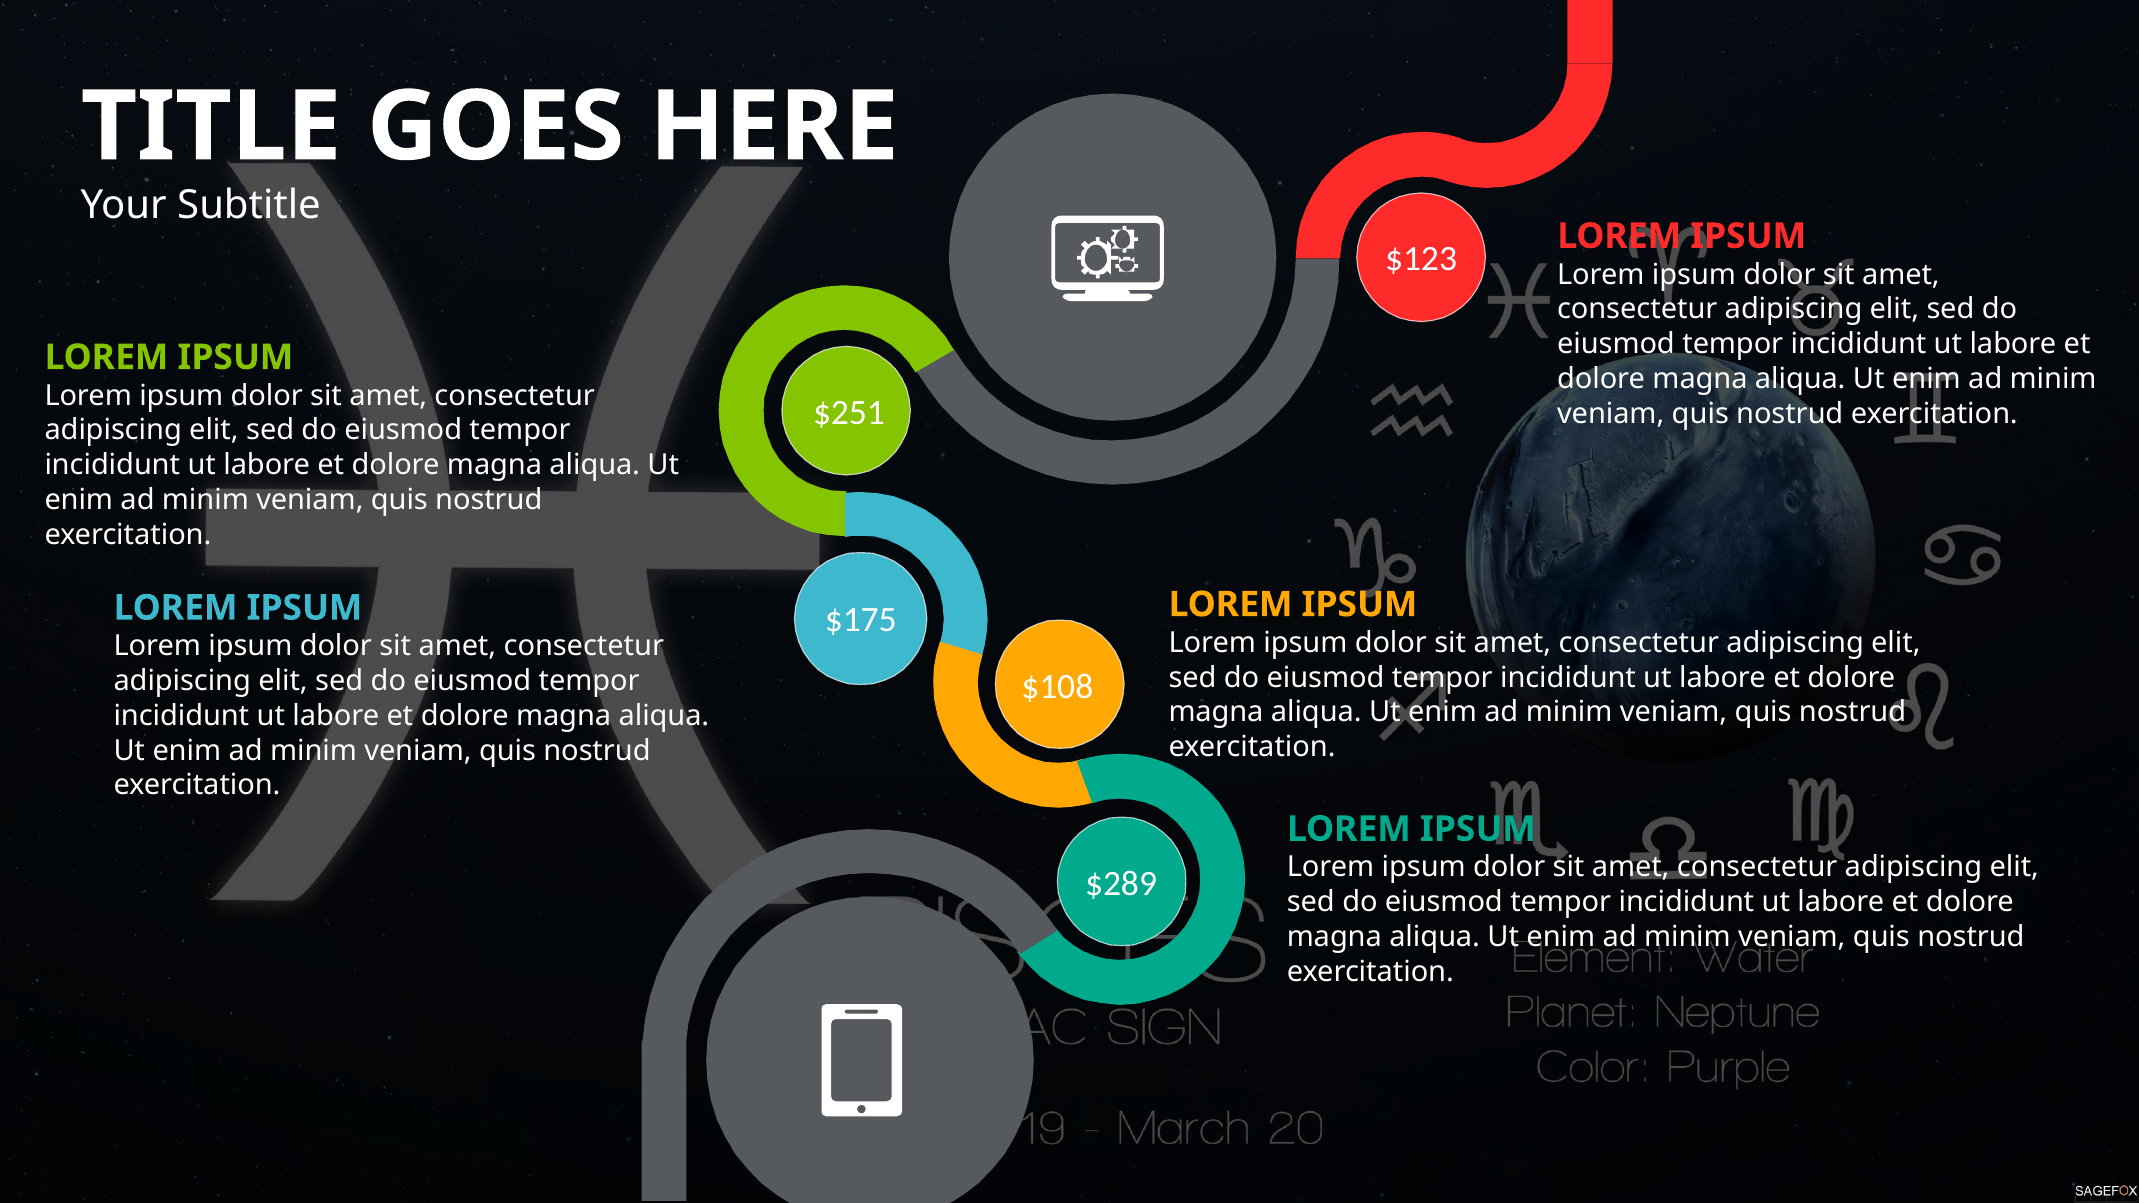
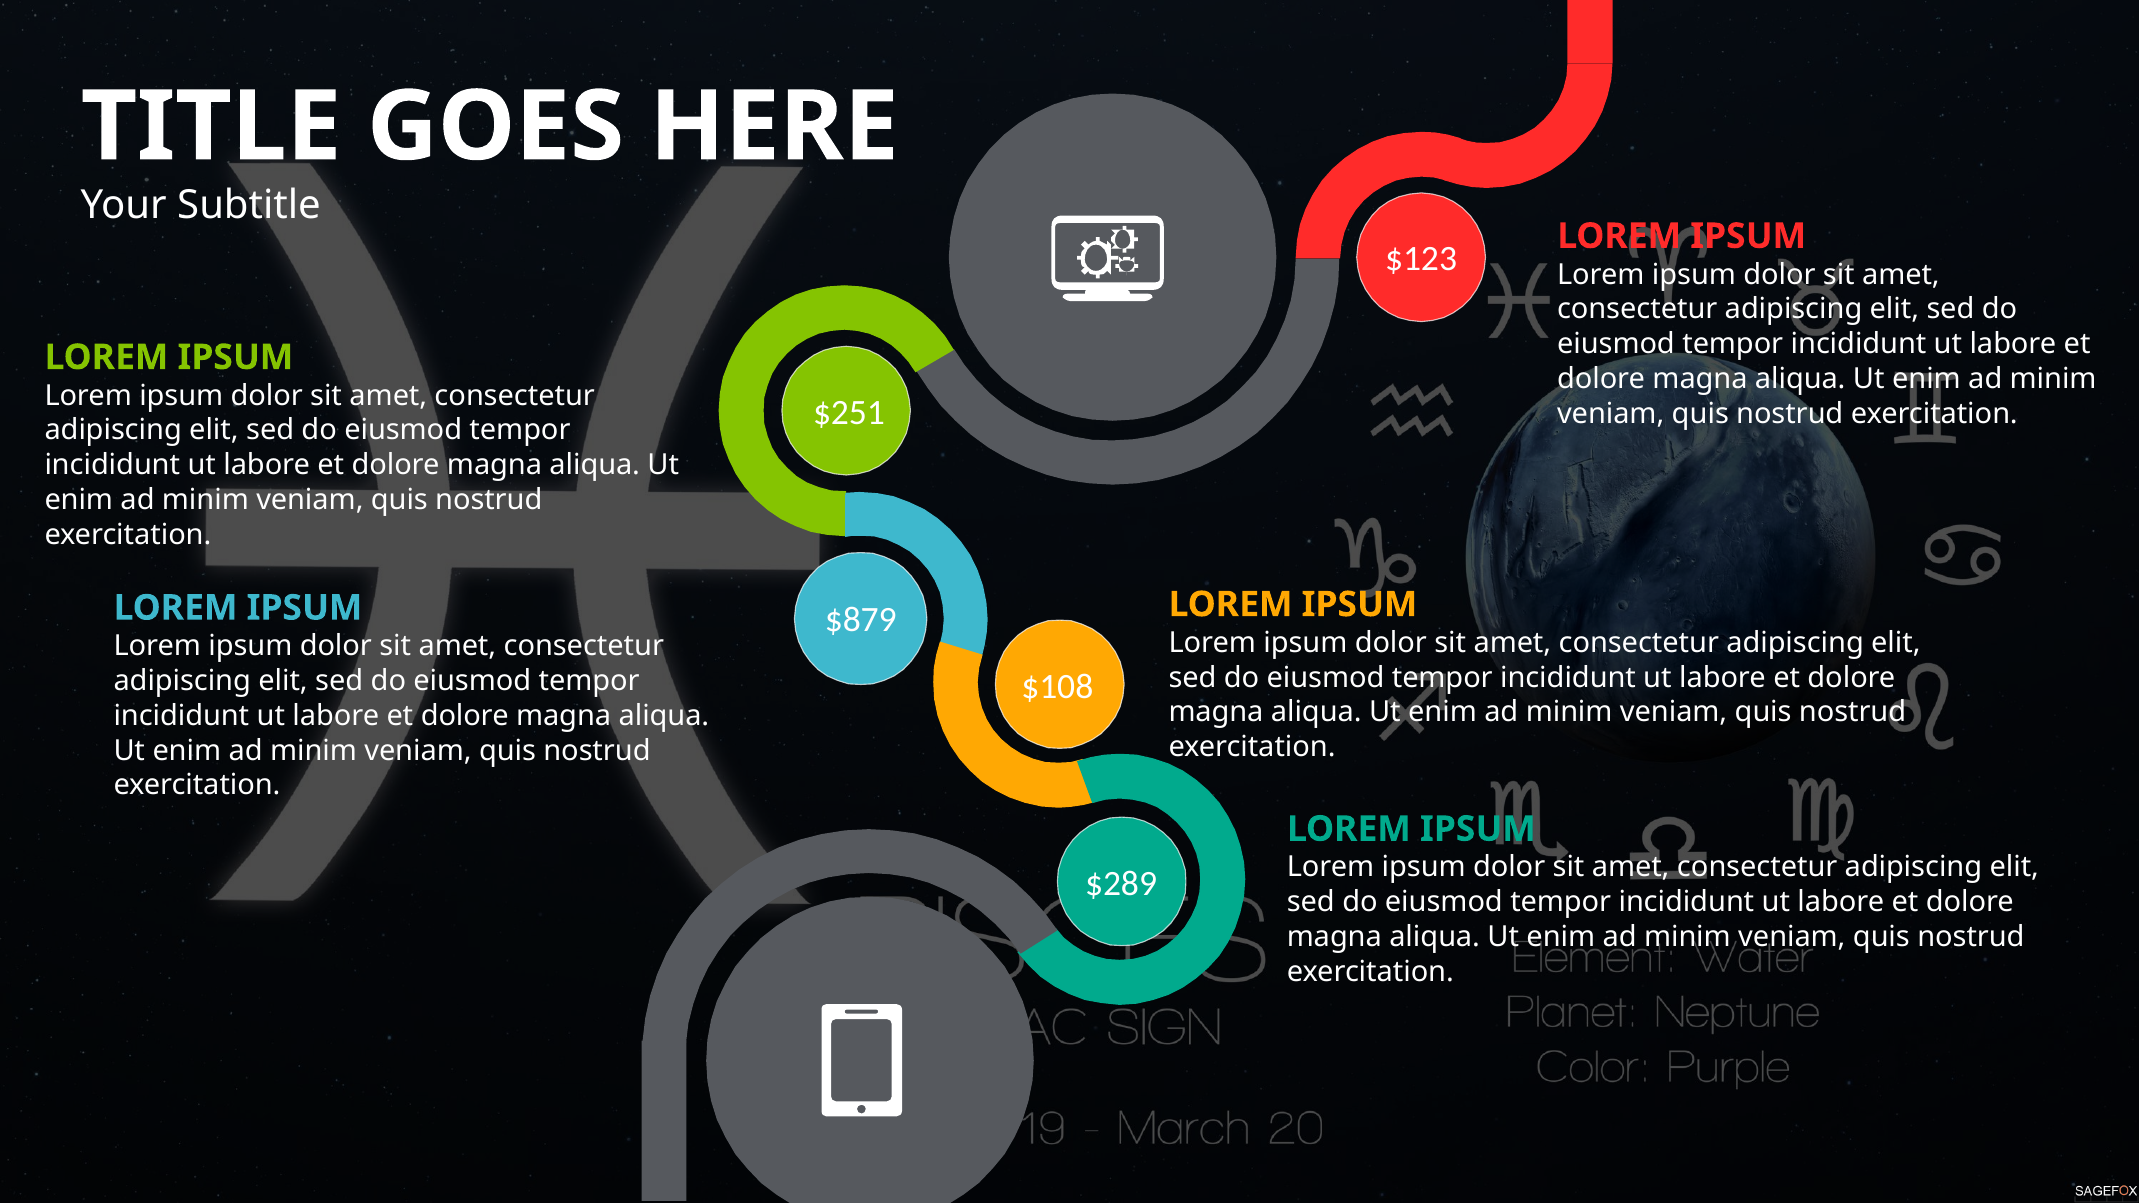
$175: $175 -> $879 (861, 620)
